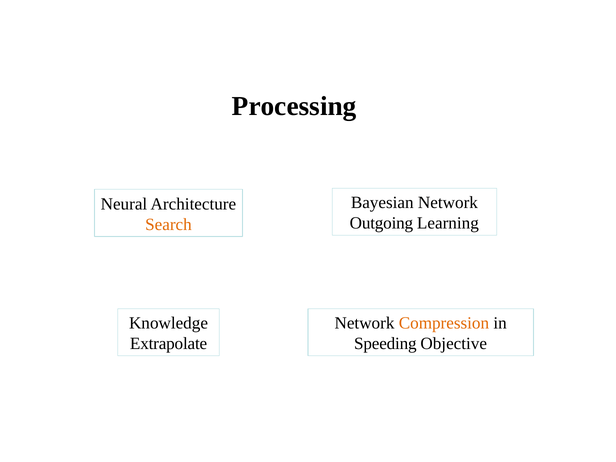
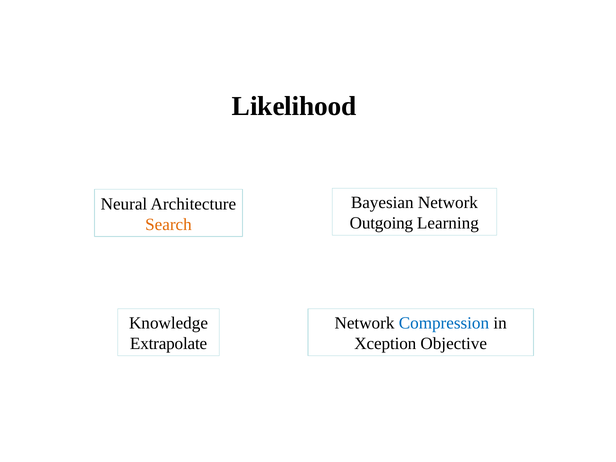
Processing: Processing -> Likelihood (294, 106)
Compression colour: orange -> blue (444, 323)
Speeding: Speeding -> Xception (385, 344)
